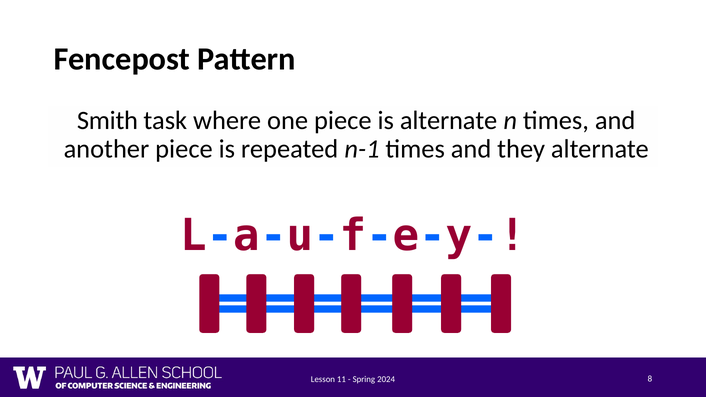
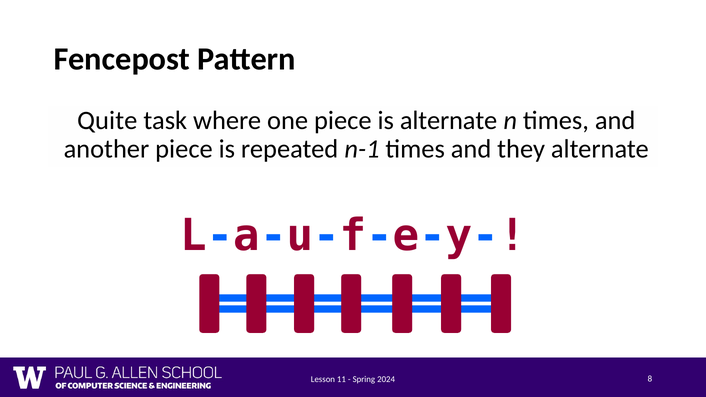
Smith: Smith -> Quite (107, 121)
